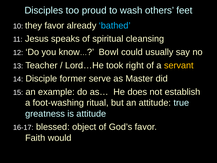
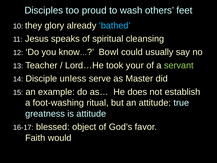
they favor: favor -> glory (54, 25)
right: right -> your (135, 65)
servant colour: yellow -> light green (179, 65)
former: former -> unless (73, 79)
